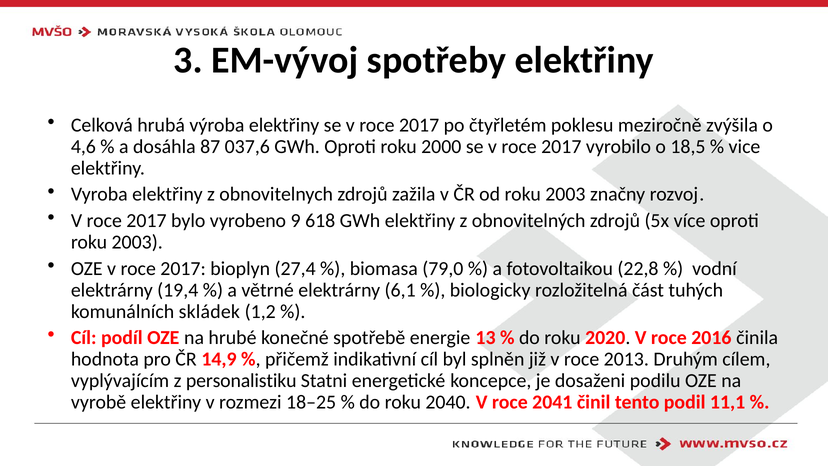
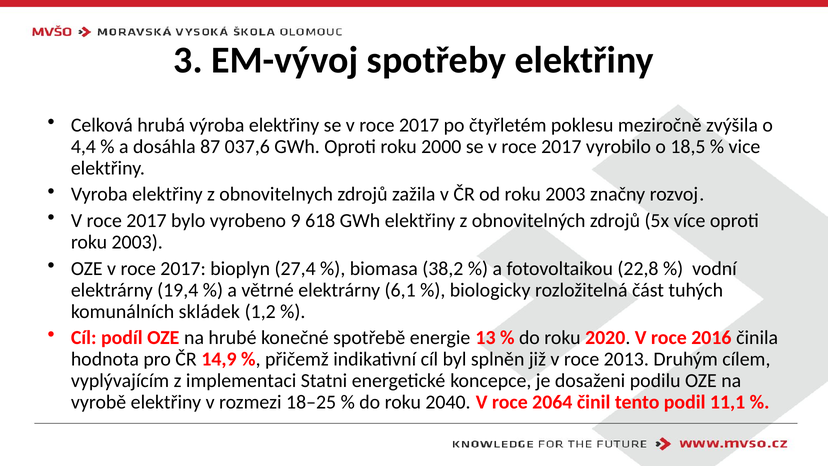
4,6: 4,6 -> 4,4 (83, 146)
79,0: 79,0 -> 38,2 (443, 268)
personalistiku: personalistiku -> implementaci (241, 381)
2041: 2041 -> 2064 (552, 402)
